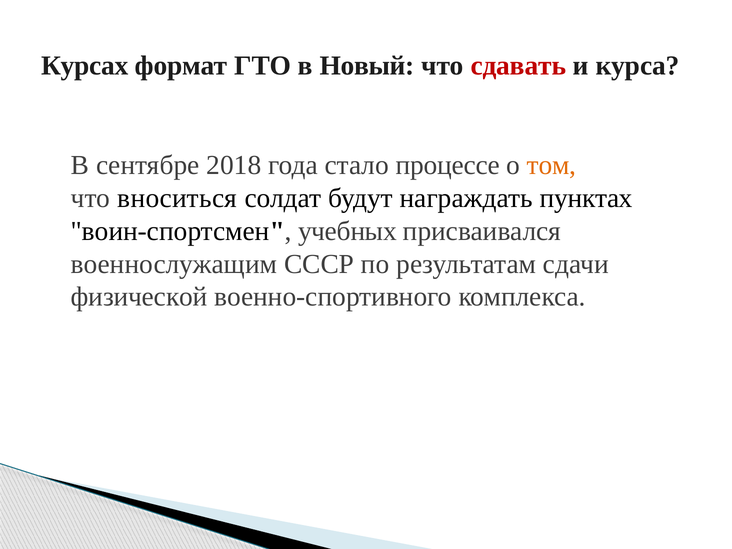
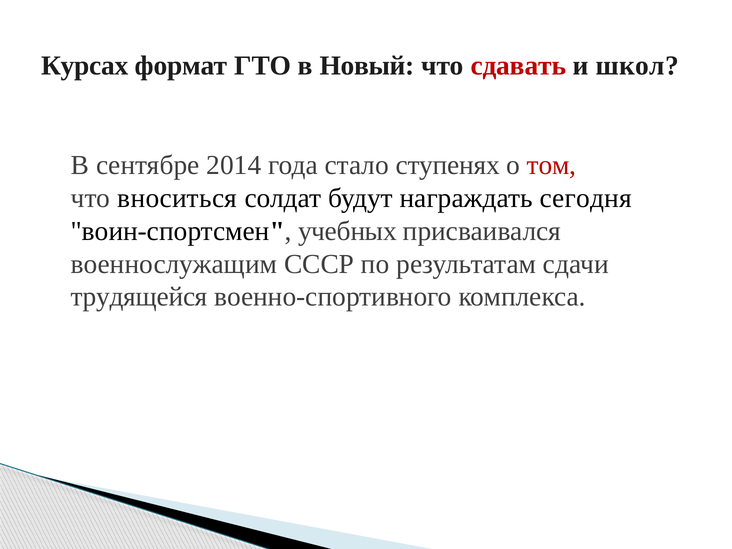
курса: курса -> школ (637, 65)
2018: 2018 -> 2014 (234, 165)
процессе: процессе -> ступенях (448, 165)
том colour: orange -> red (552, 165)
пунктах: пунктах -> сегодня (586, 198)
физической: физической -> трудящейся (139, 297)
